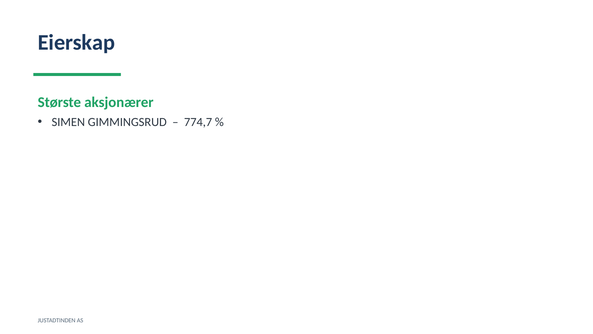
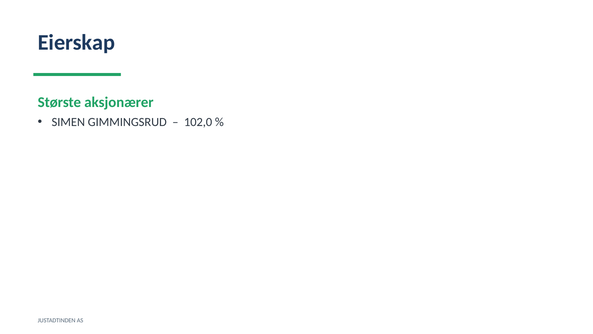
774,7: 774,7 -> 102,0 (198, 122)
